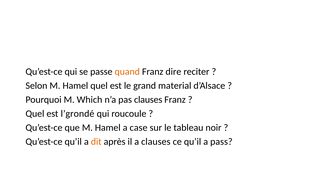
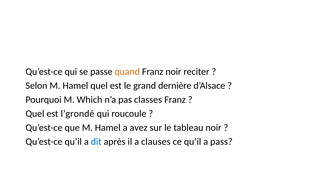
Franz dire: dire -> noir (173, 72)
material: material -> dernière (175, 86)
pas clauses: clauses -> classes (148, 100)
case: case -> avez (139, 128)
dit colour: orange -> blue (96, 142)
